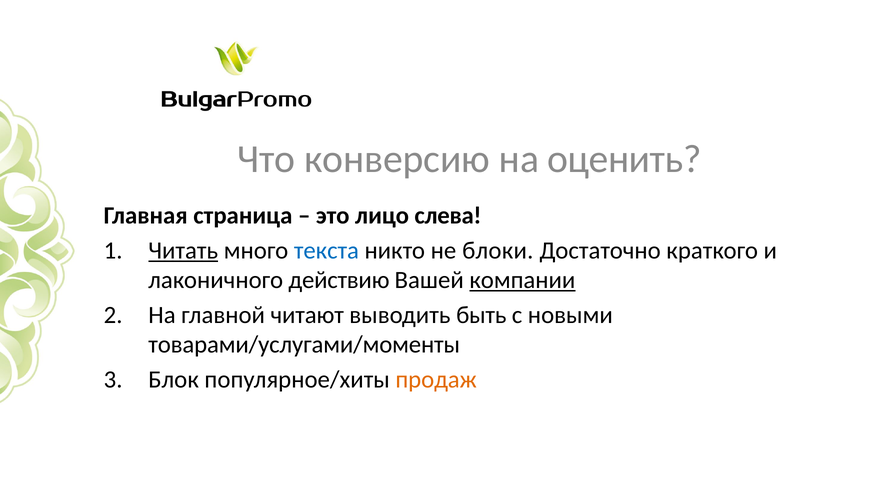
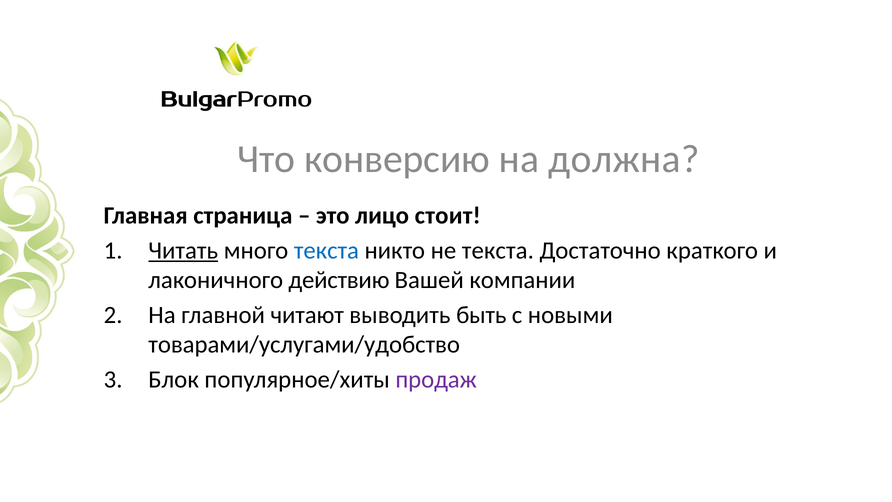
оценить: оценить -> должна (624, 159)
слева: слева -> стоит (448, 216)
не блоки: блоки -> текста (498, 250)
компании underline: present -> none (522, 280)
товарами/услугами/моменты: товарами/услугами/моменты -> товарами/услугами/удобство (304, 345)
продаж colour: orange -> purple (436, 379)
